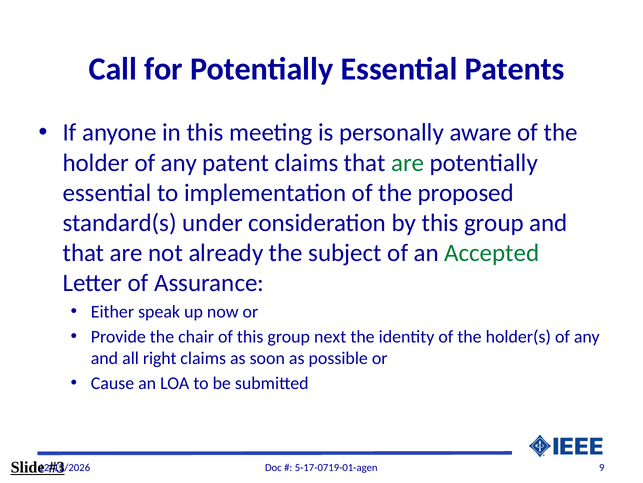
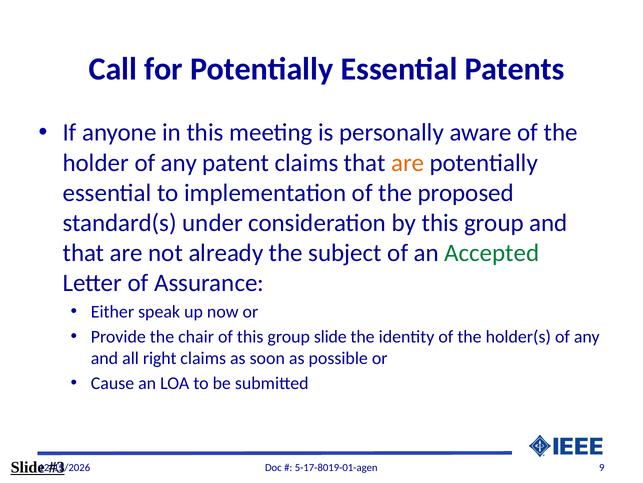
are colour: green -> orange (408, 163)
group next: next -> slide (330, 336)
5-17-0719-01-agen: 5-17-0719-01-agen -> 5-17-8019-01-agen (336, 467)
